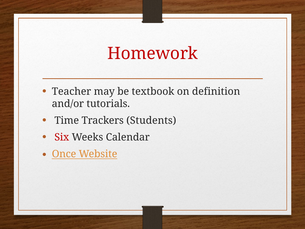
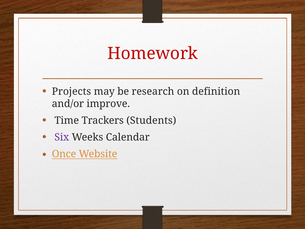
Teacher: Teacher -> Projects (71, 91)
textbook: textbook -> research (153, 91)
tutorials: tutorials -> improve (108, 104)
Six colour: red -> purple (62, 137)
